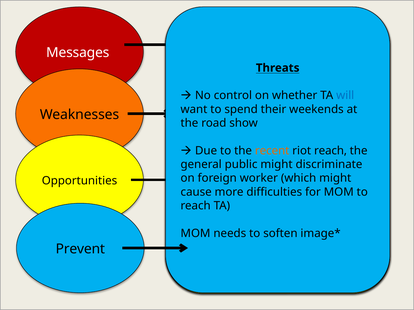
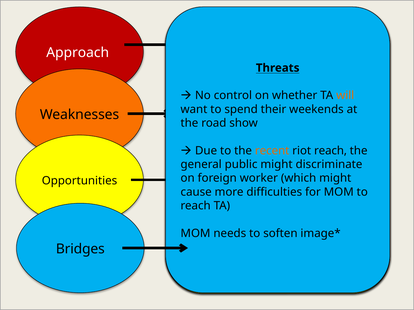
Messages: Messages -> Approach (78, 53)
will colour: blue -> orange (345, 96)
Prevent: Prevent -> Bridges (80, 249)
